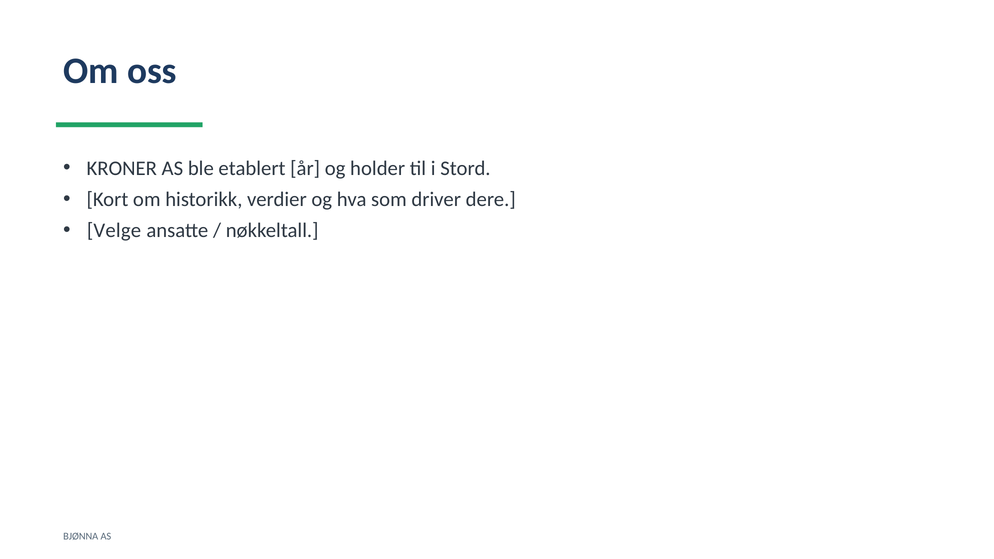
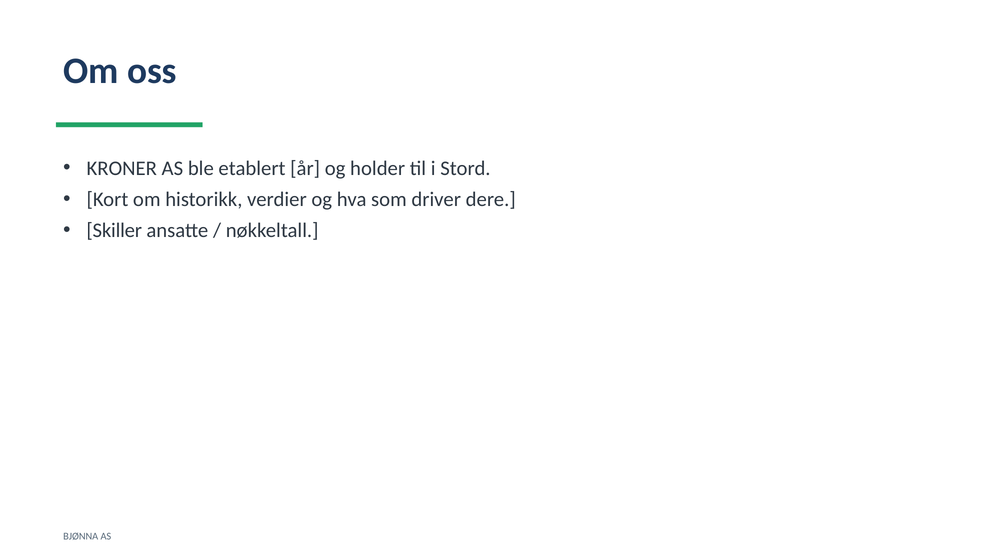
Velge: Velge -> Skiller (114, 231)
